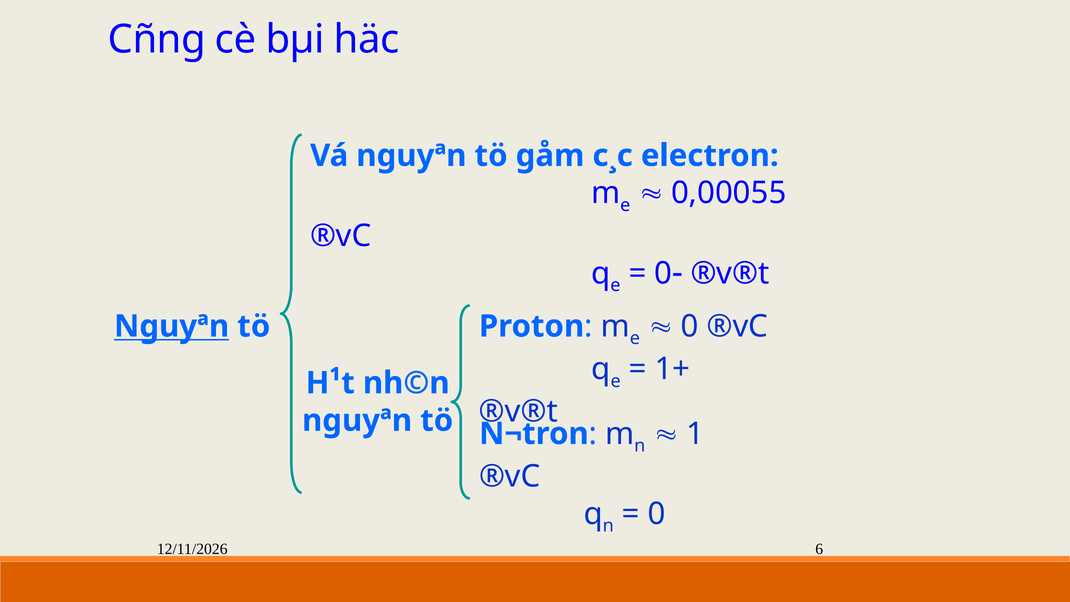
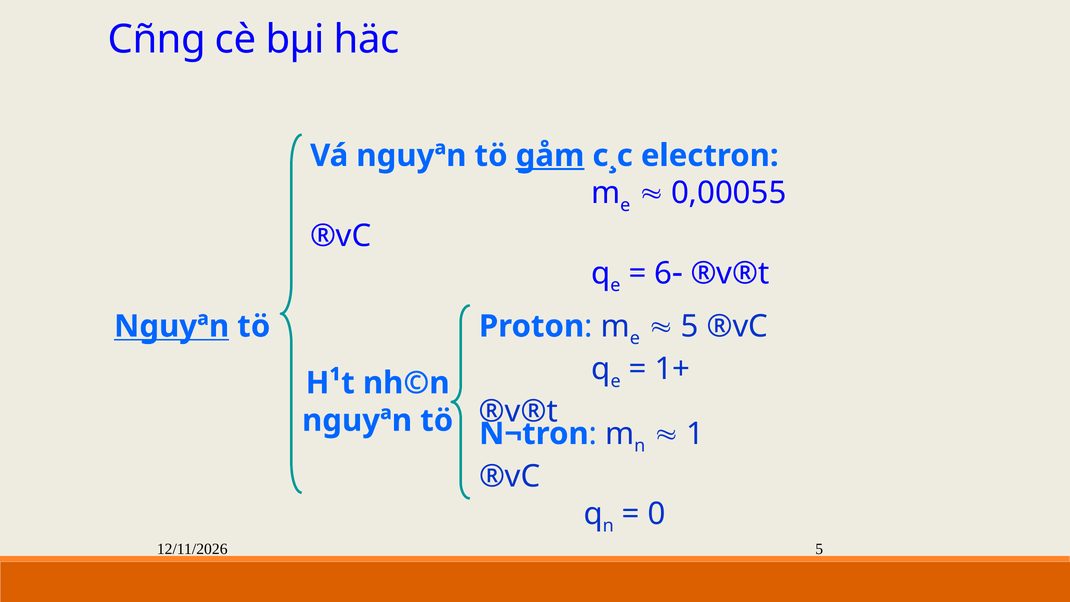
gåm underline: none -> present (550, 156)
0: 0 -> 6 (663, 273)
0: 0 -> 5 (690, 326)
6: 6 -> 5 (819, 549)
